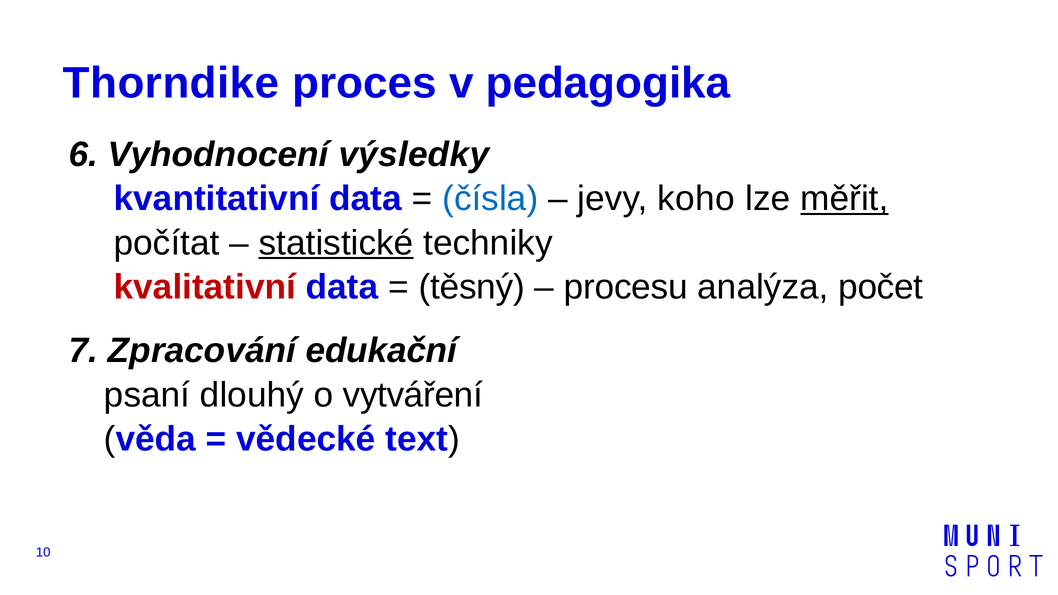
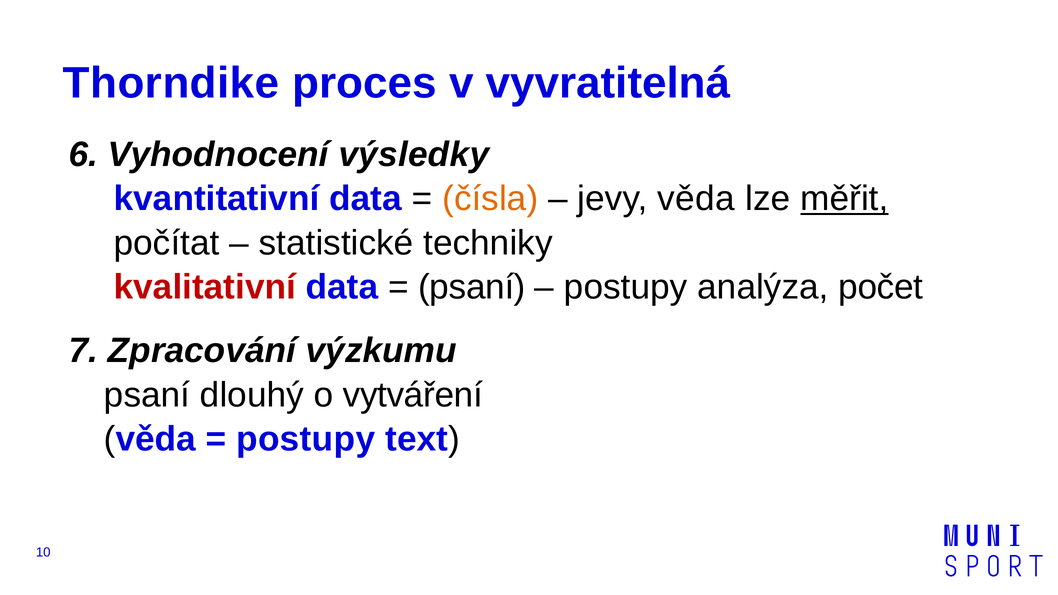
pedagogika: pedagogika -> vyvratitelná (608, 83)
čísla colour: blue -> orange (490, 199)
jevy koho: koho -> věda (696, 199)
statistické underline: present -> none (336, 243)
těsný: těsný -> psaní (472, 287)
procesu: procesu -> postupy (626, 287)
edukační: edukační -> výzkumu (381, 351)
vědecké: vědecké -> postupy (306, 439)
